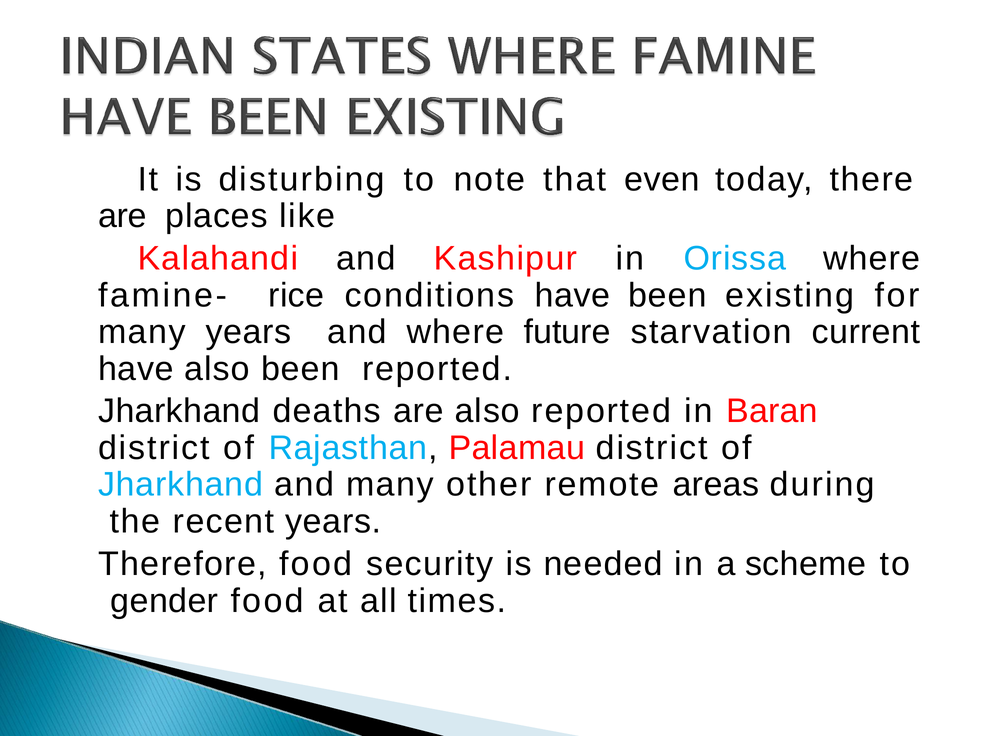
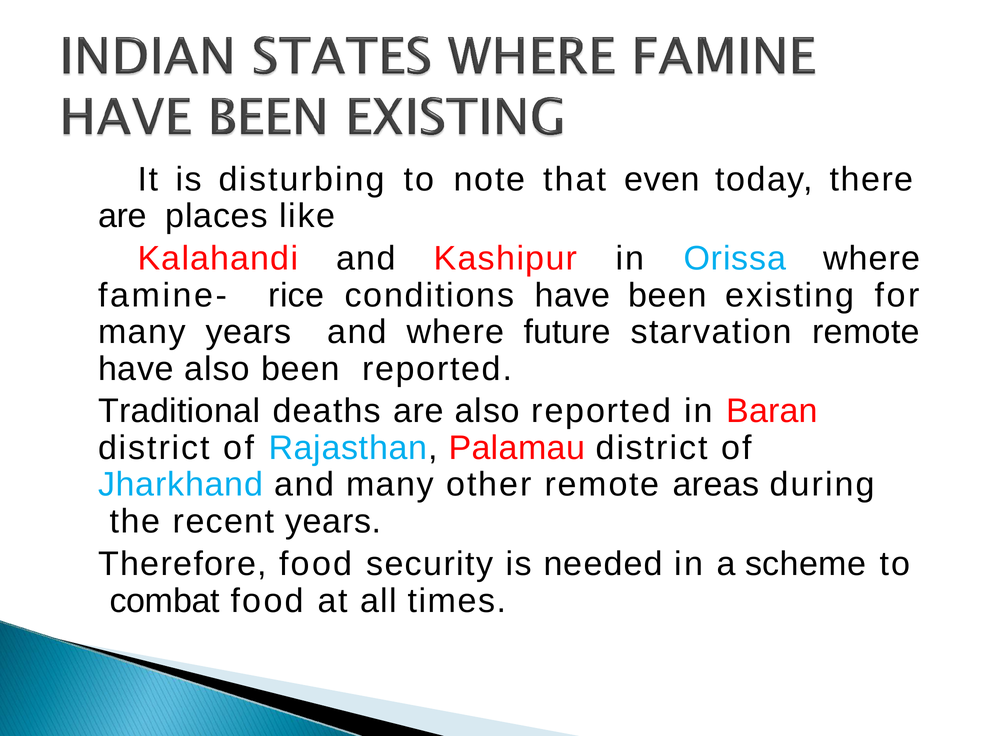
starvation current: current -> remote (866, 332)
Jharkhand: Jharkhand -> Traditional (179, 411)
gender: gender -> combat (165, 601)
